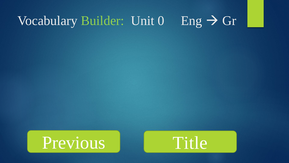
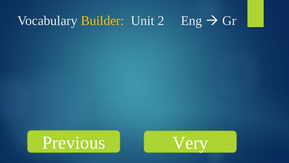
Builder colour: light green -> yellow (103, 21)
0: 0 -> 2 (161, 21)
Title: Title -> Very (190, 143)
